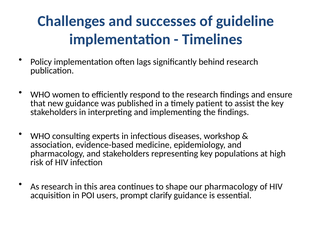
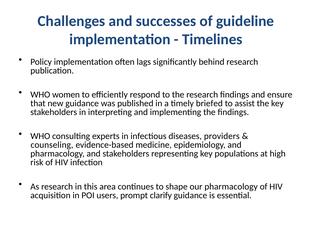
patient: patient -> briefed (209, 103)
workshop: workshop -> providers (222, 136)
association: association -> counseling (52, 145)
